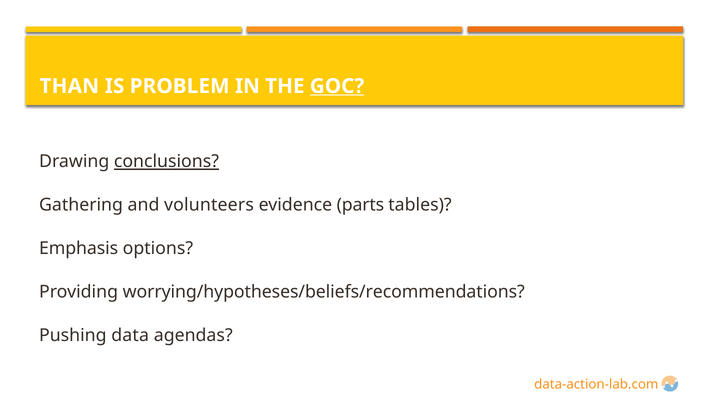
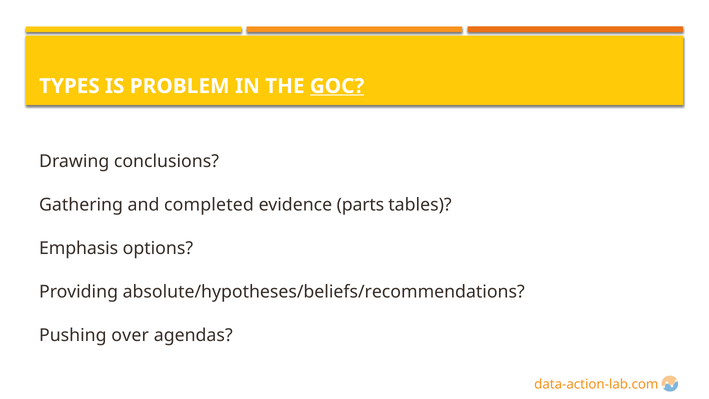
THAN: THAN -> TYPES (69, 86)
conclusions underline: present -> none (166, 162)
volunteers: volunteers -> completed (209, 205)
worrying/hypotheses/beliefs/recommendations: worrying/hypotheses/beliefs/recommendations -> absolute/hypotheses/beliefs/recommendations (324, 292)
data: data -> over (130, 335)
